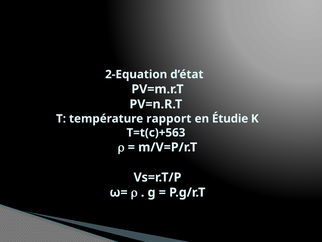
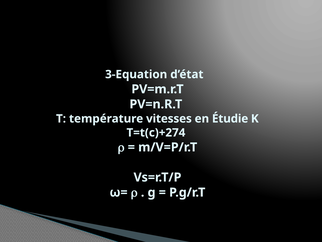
2-Equation: 2-Equation -> 3-Equation (136, 74)
rapport: rapport -> vitesses (169, 118)
T=t(c)+563: T=t(c)+563 -> T=t(c)+274 (156, 132)
